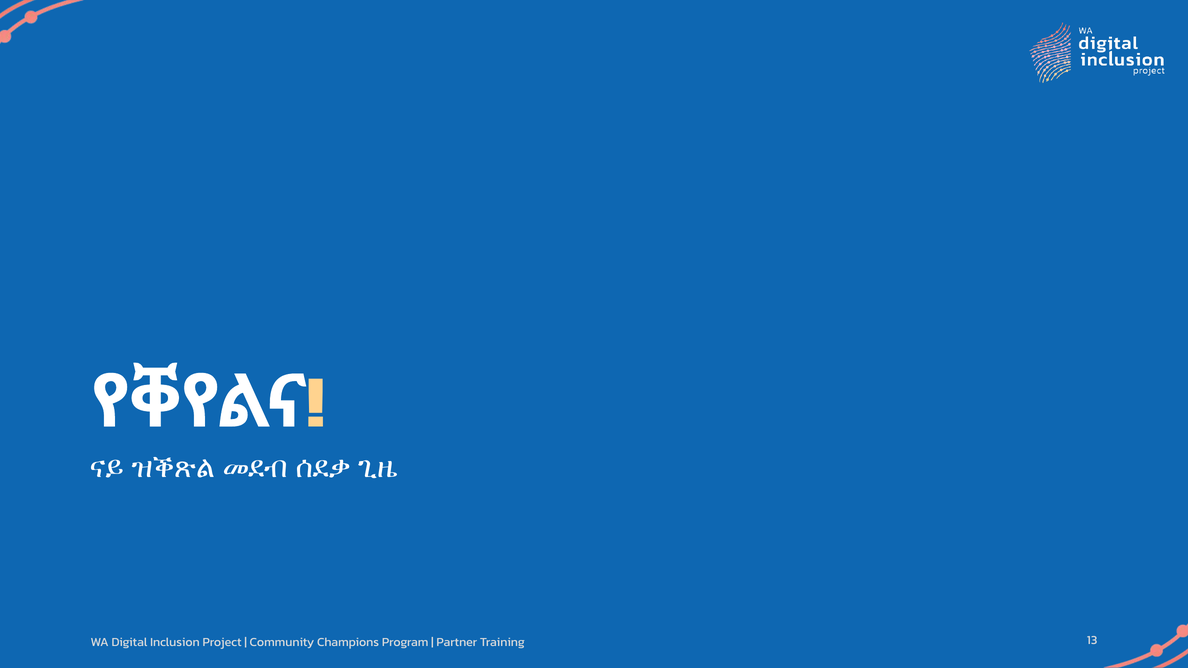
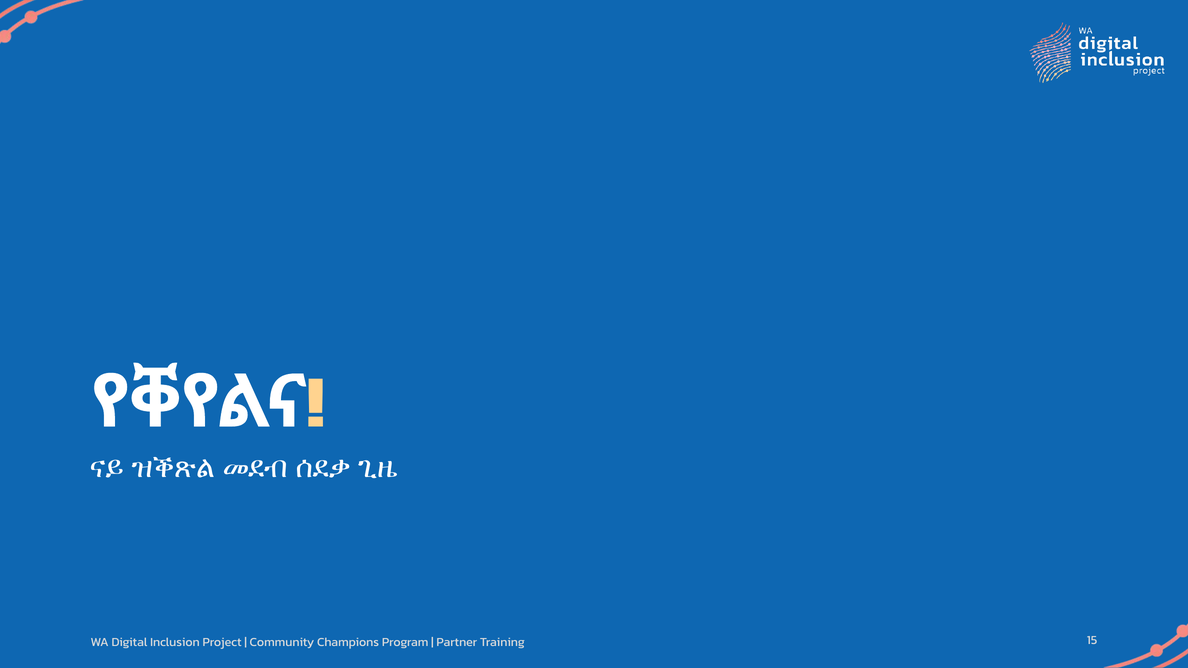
13: 13 -> 15 (1092, 640)
